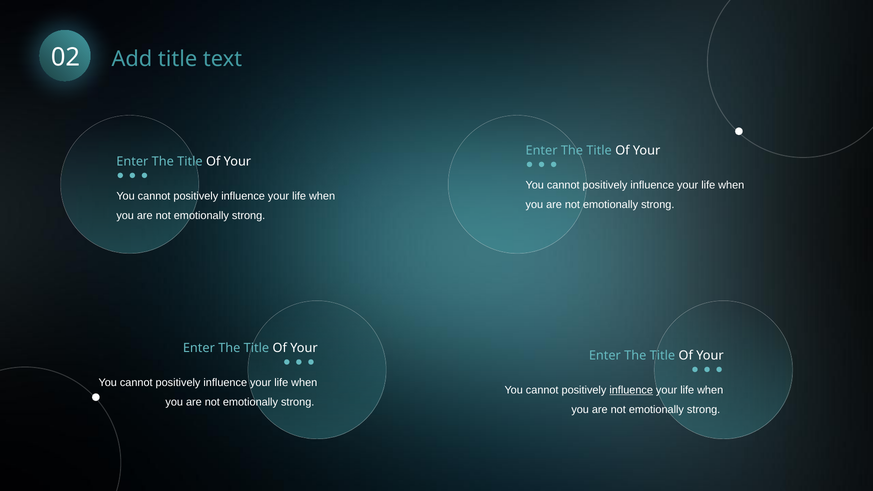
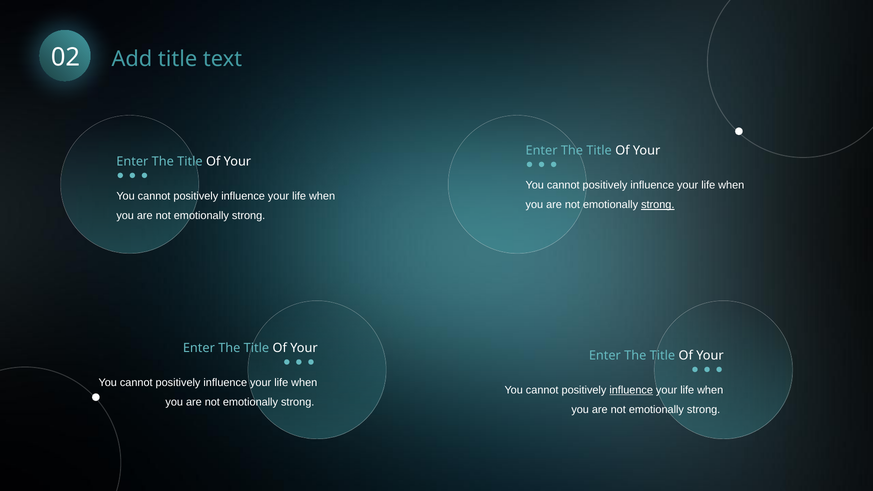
strong underline: none -> present (658, 205)
